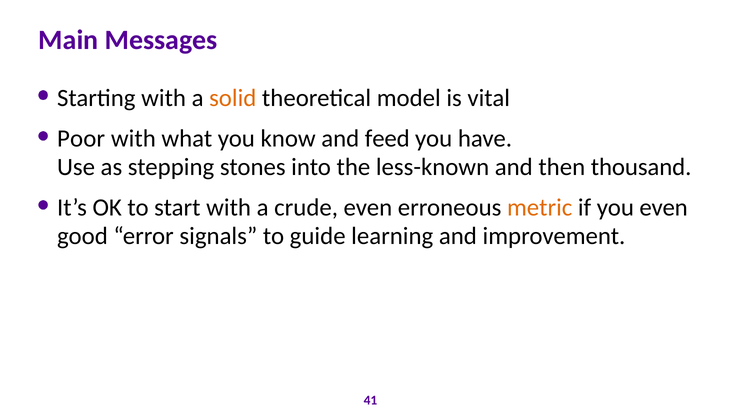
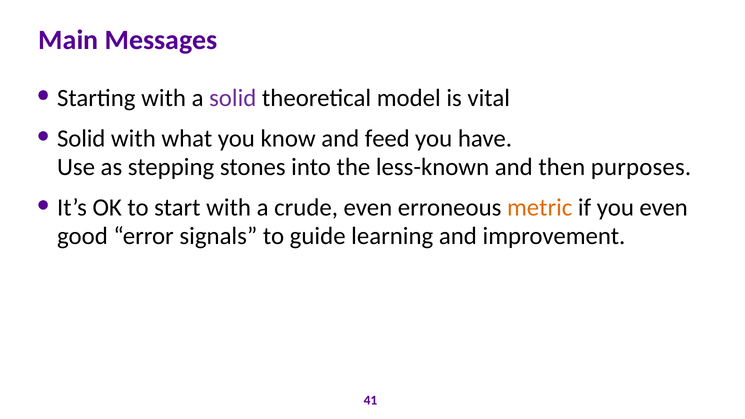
solid colour: orange -> purple (233, 98)
Poor: Poor -> Solid (81, 139)
thousand: thousand -> purposes (641, 167)
